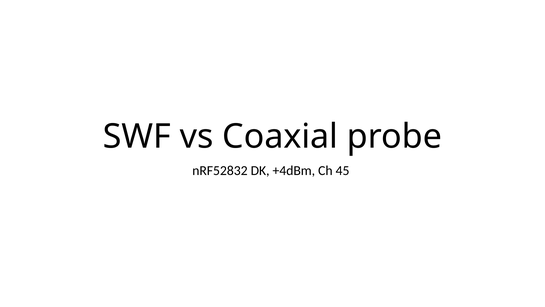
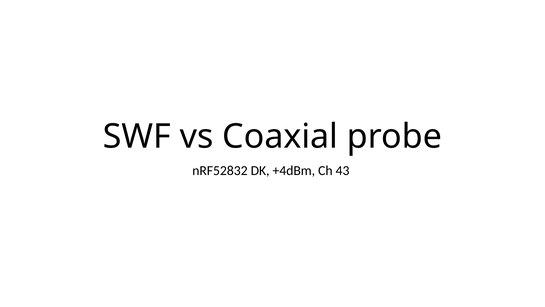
45: 45 -> 43 (343, 170)
